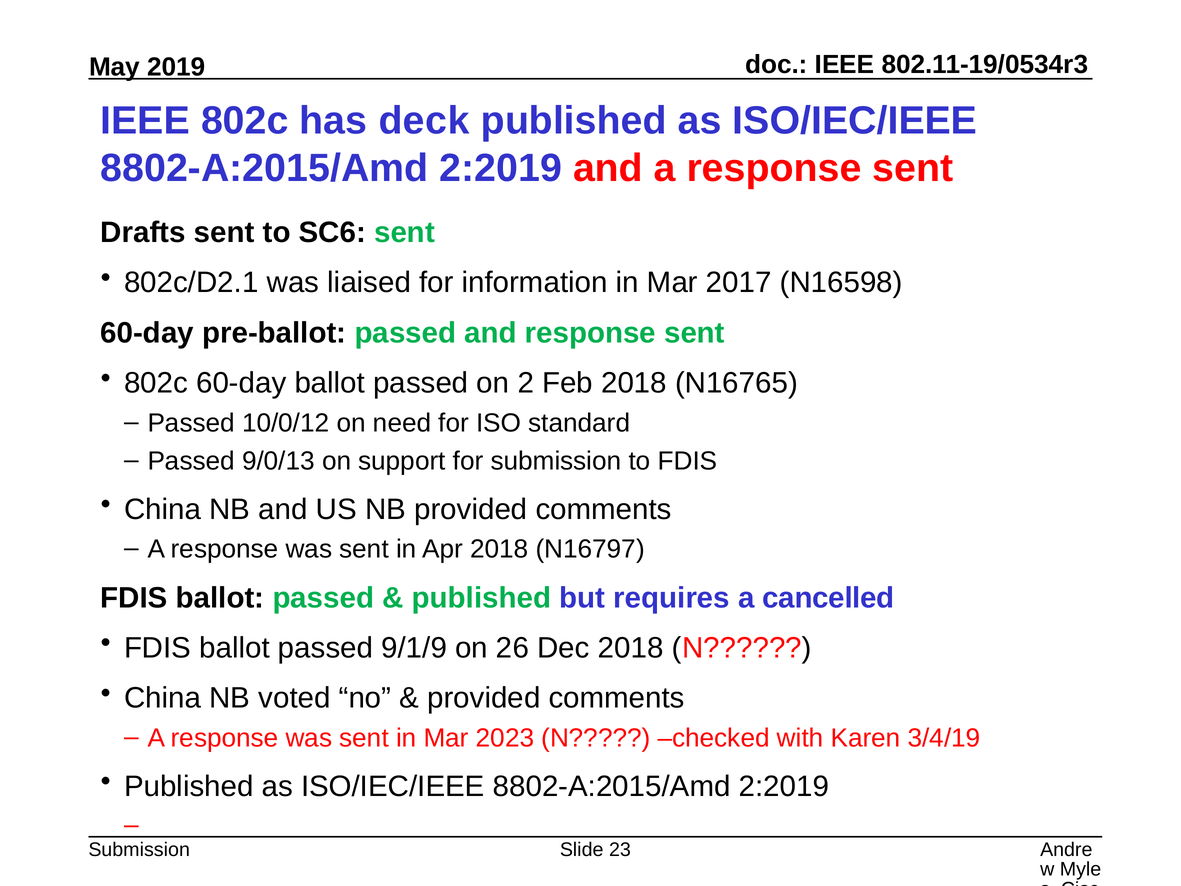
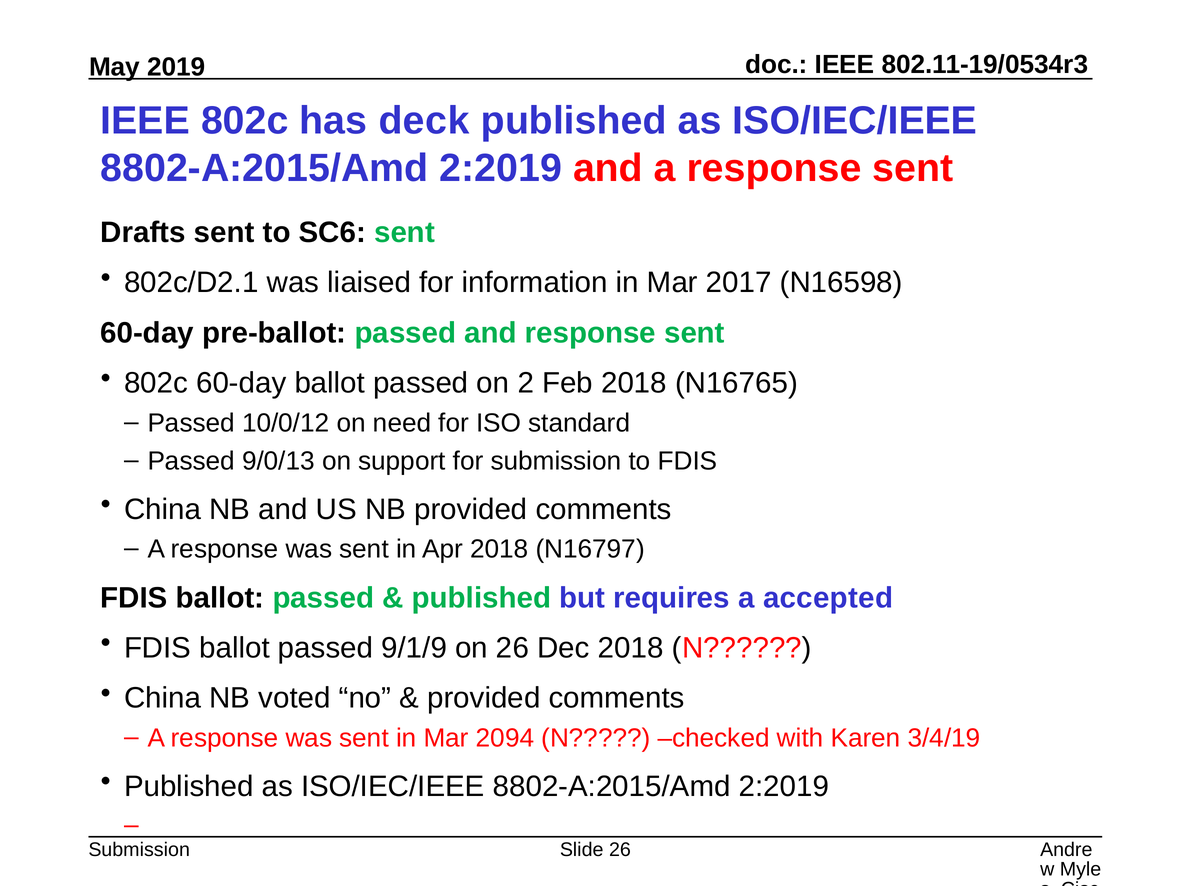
cancelled: cancelled -> accepted (828, 598)
2023: 2023 -> 2094 (505, 738)
Slide 23: 23 -> 26 (620, 850)
